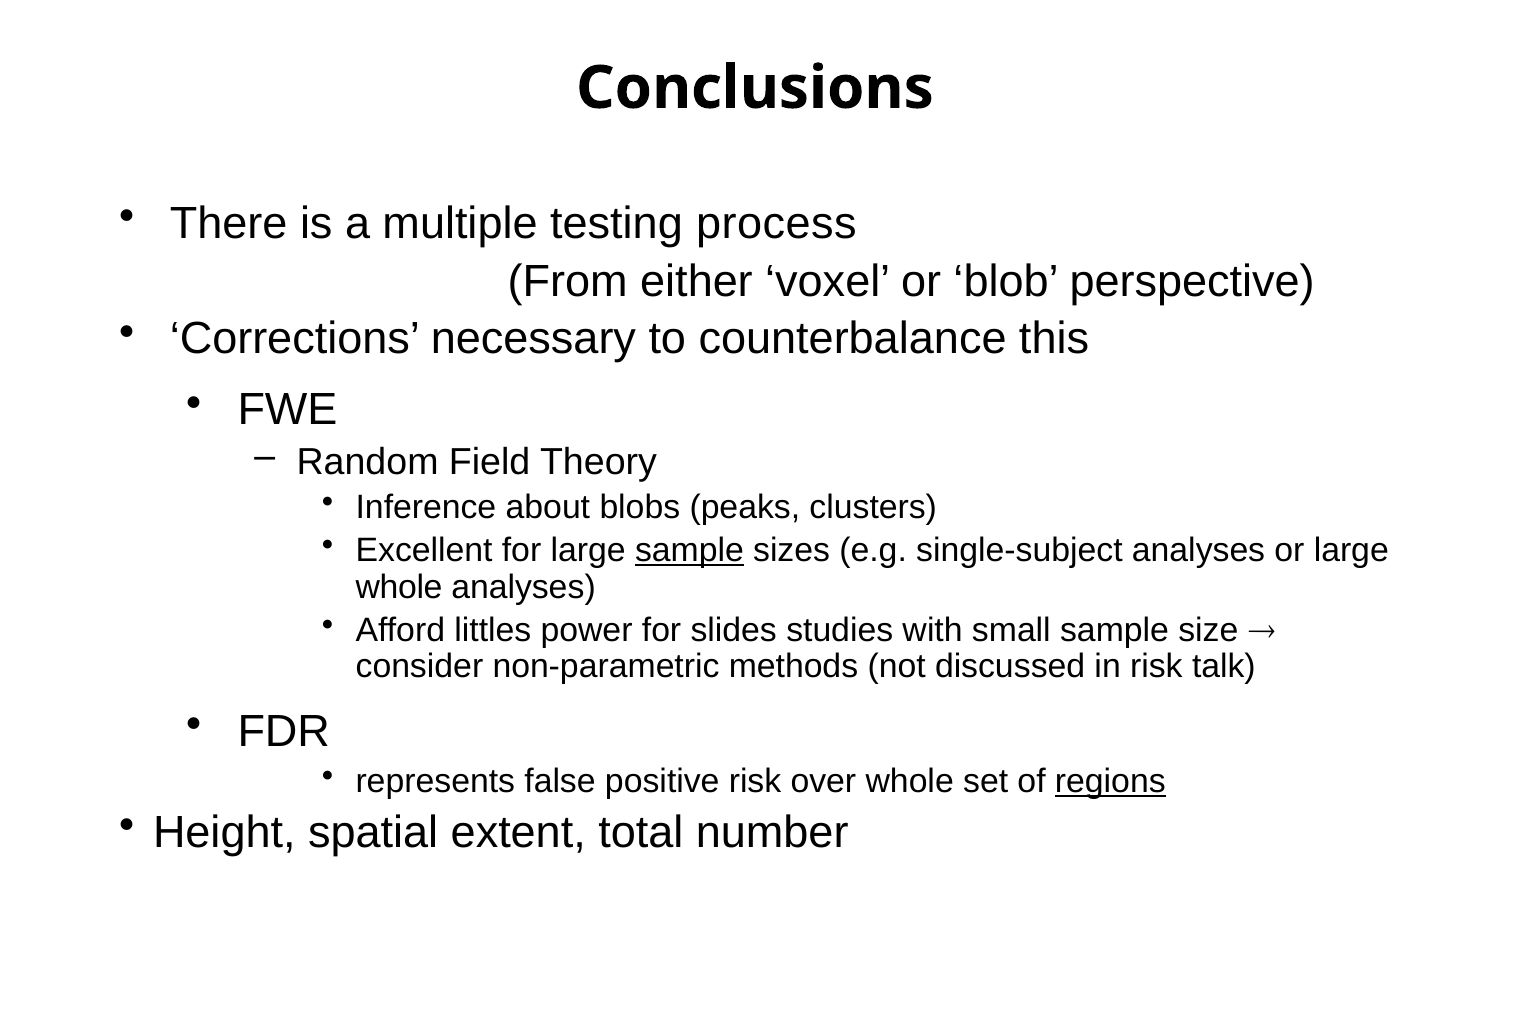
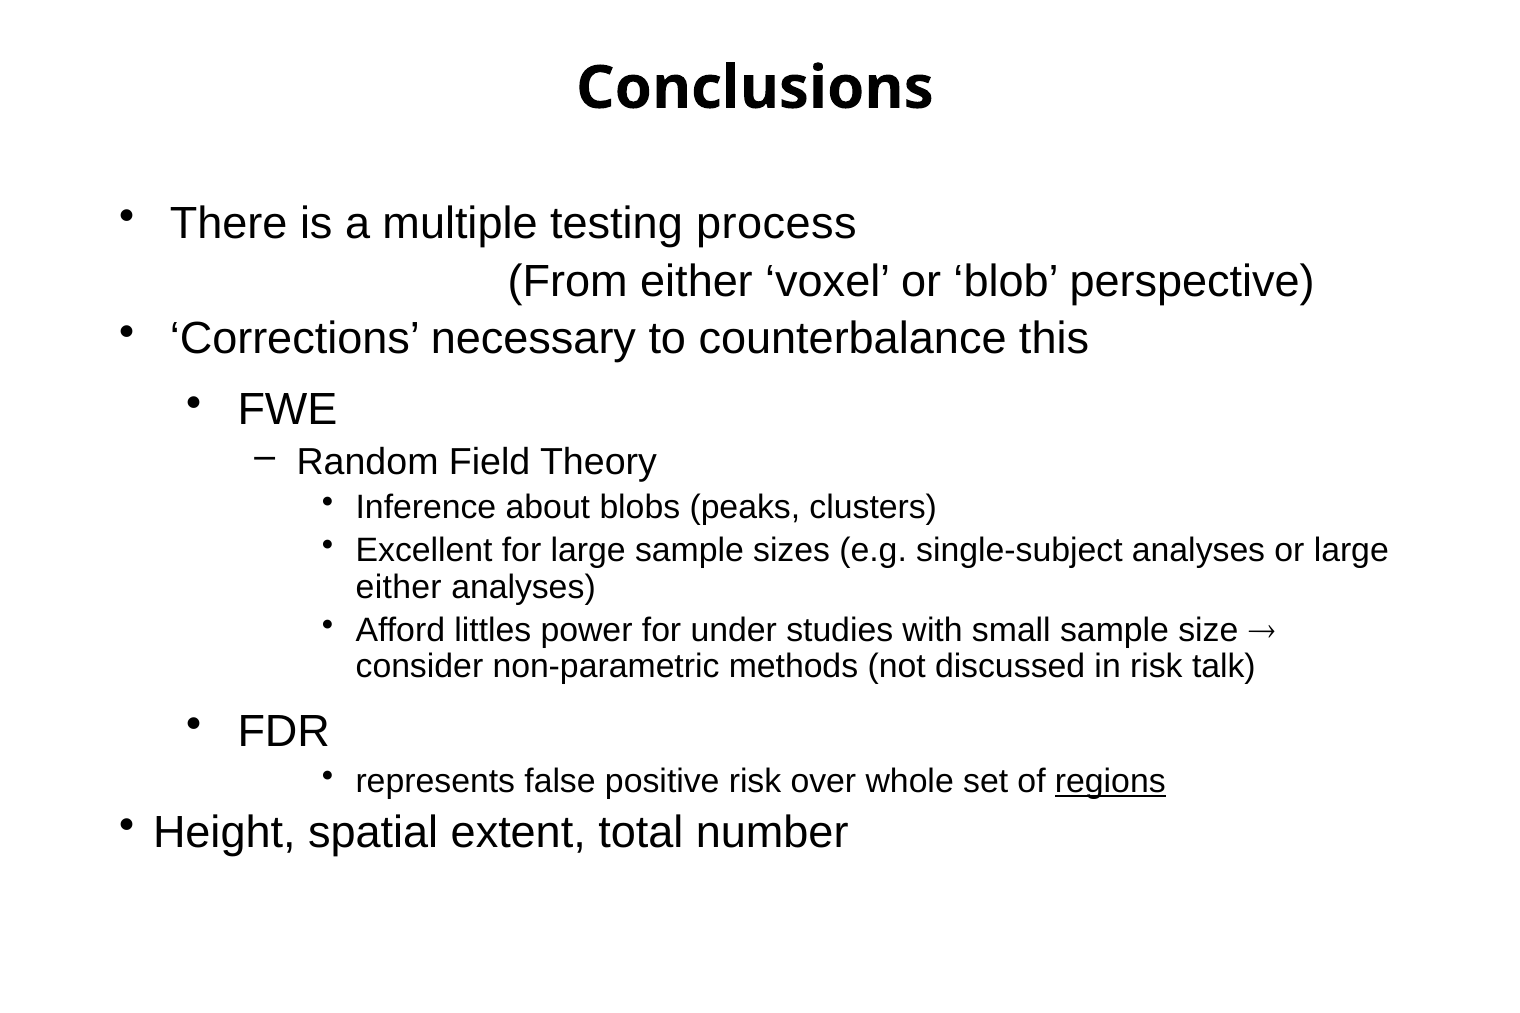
sample underline: present -> none (689, 551)
whole: whole -> either (399, 587)
slides: slides -> under (734, 630)
